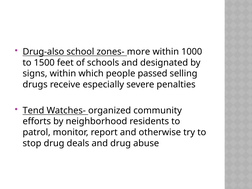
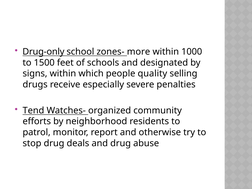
Drug-also: Drug-also -> Drug-only (43, 52)
passed: passed -> quality (152, 74)
